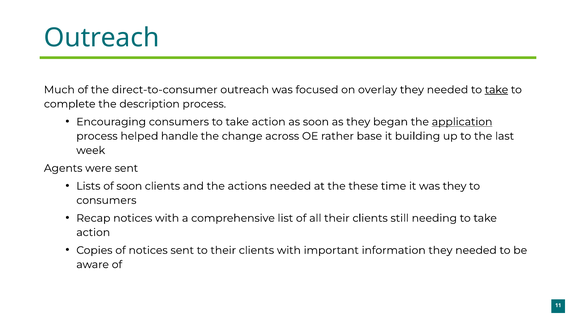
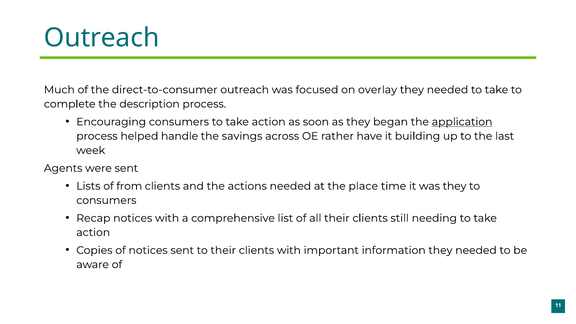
take underline: present -> none (497, 90)
change: change -> savings (242, 136)
base: base -> have (369, 136)
of soon: soon -> from (129, 186)
these: these -> place (363, 186)
